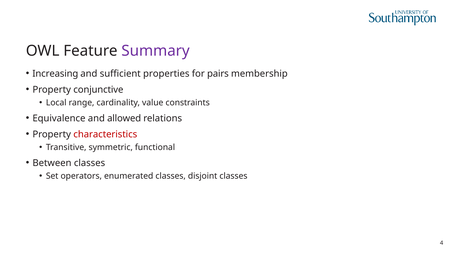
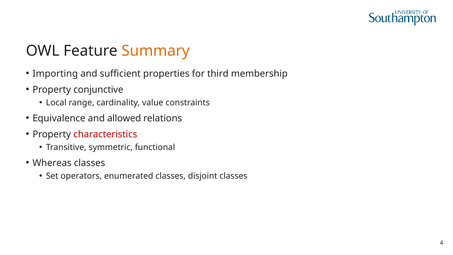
Summary colour: purple -> orange (156, 51)
Increasing: Increasing -> Importing (55, 74)
pairs: pairs -> third (218, 74)
Between: Between -> Whereas (52, 163)
